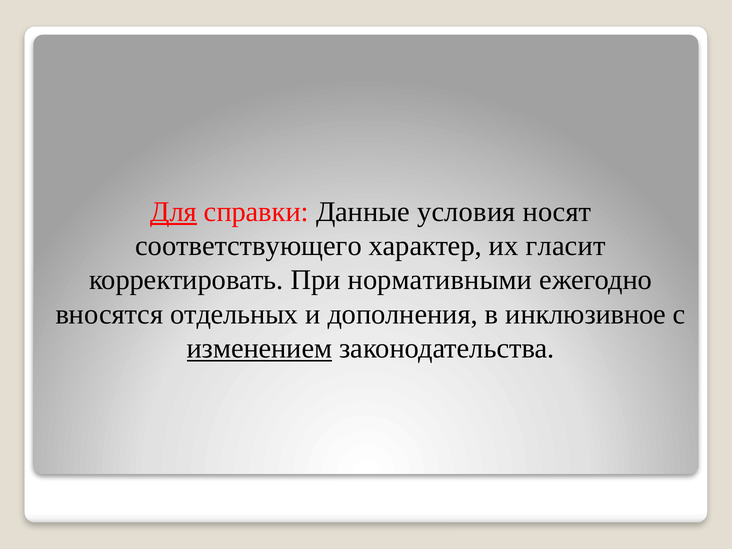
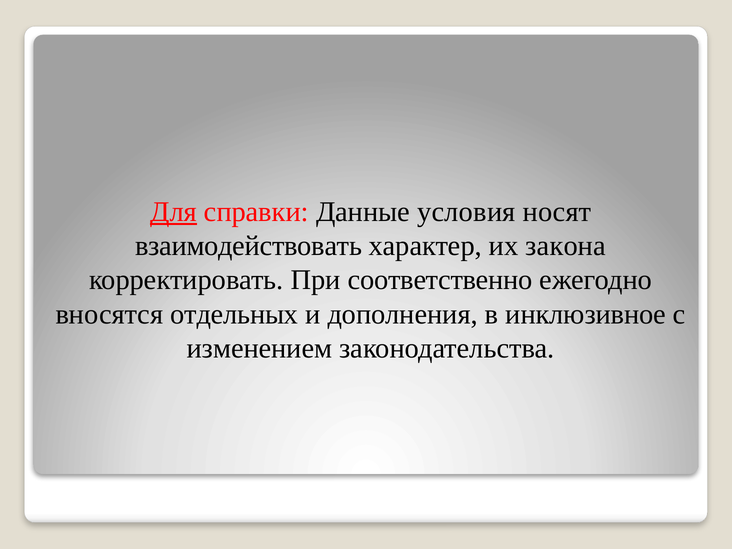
соответствующего: соответствующего -> взаимодействовать (249, 246)
гласит: гласит -> закона (566, 246)
нормативными: нормативными -> соответственно (440, 280)
изменением underline: present -> none (259, 348)
